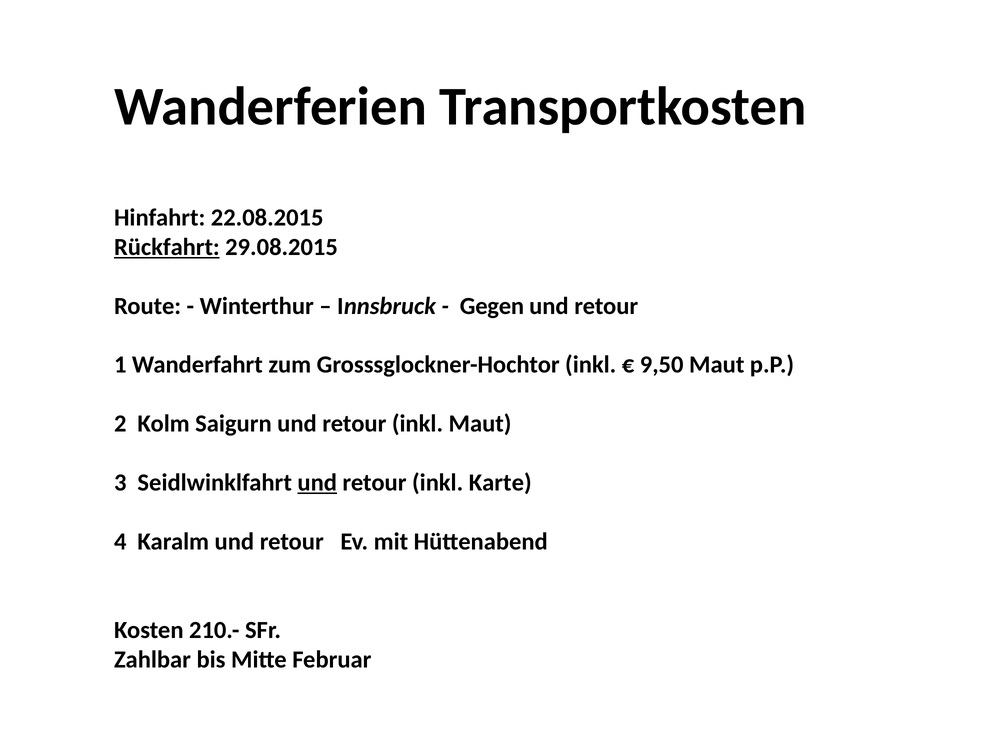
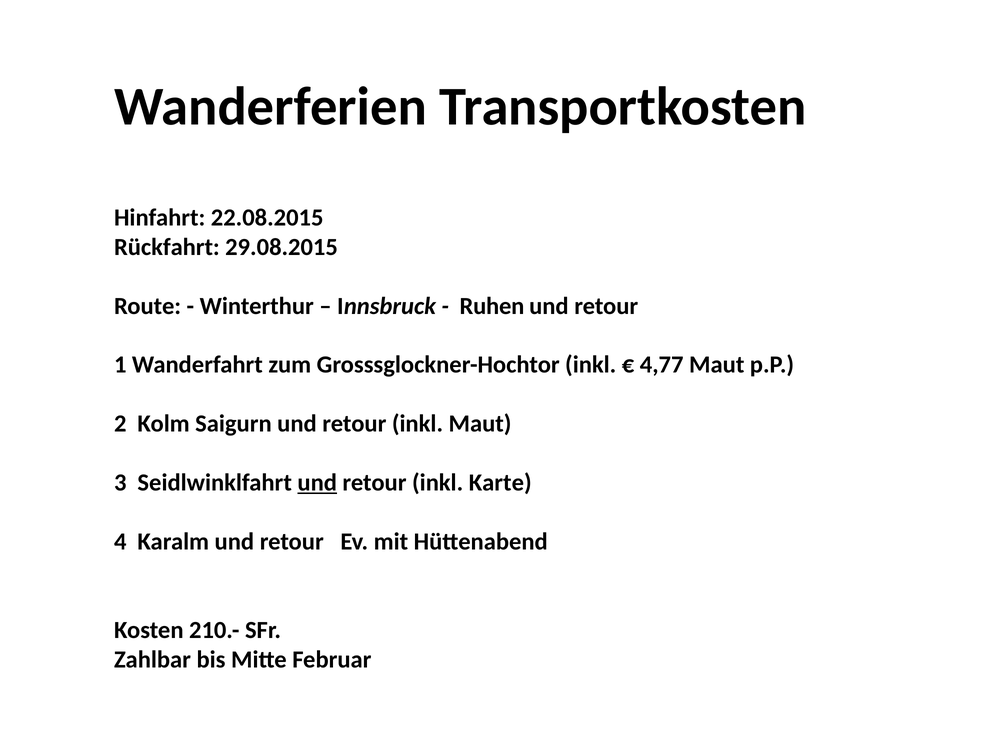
Rückfahrt underline: present -> none (167, 247)
Gegen: Gegen -> Ruhen (492, 306)
9,50: 9,50 -> 4,77 (662, 365)
